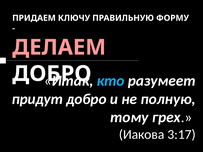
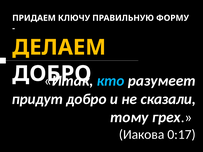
ДЕЛАЕМ colour: pink -> yellow (59, 47)
полную: полную -> сказали (168, 99)
3:17: 3:17 -> 0:17 (182, 135)
